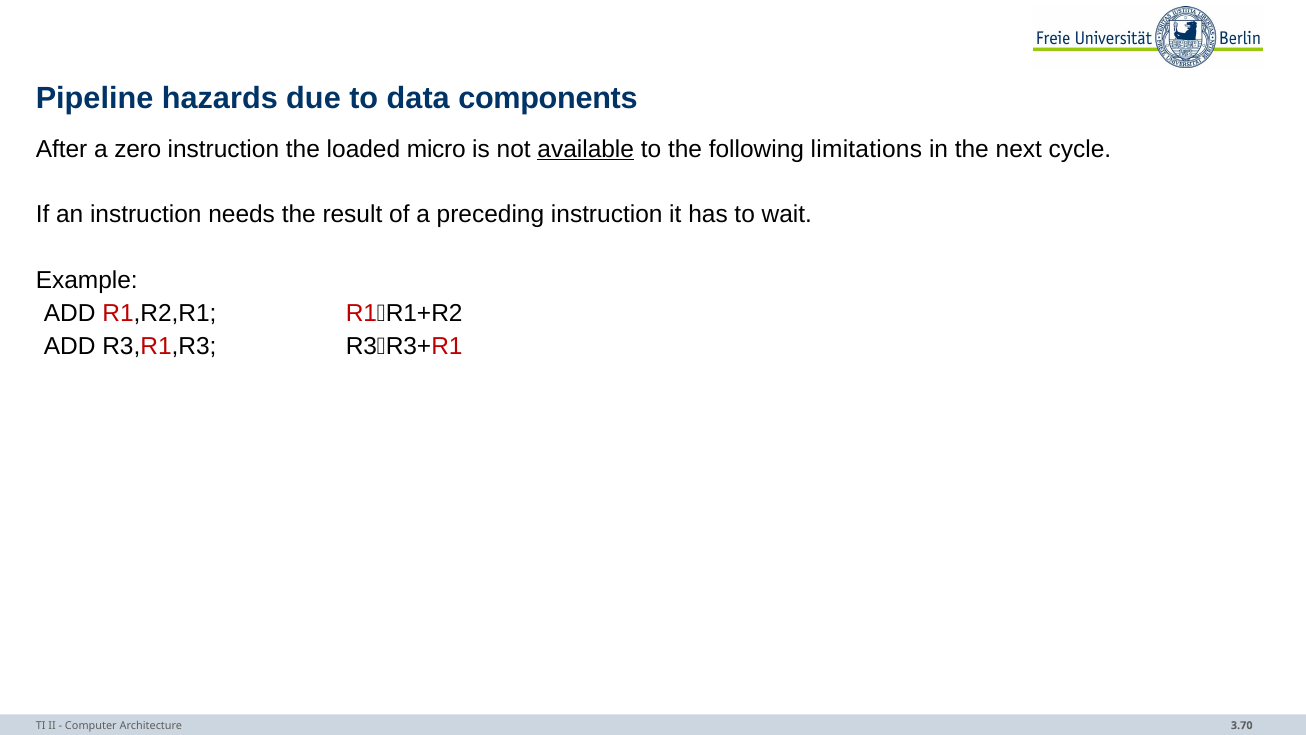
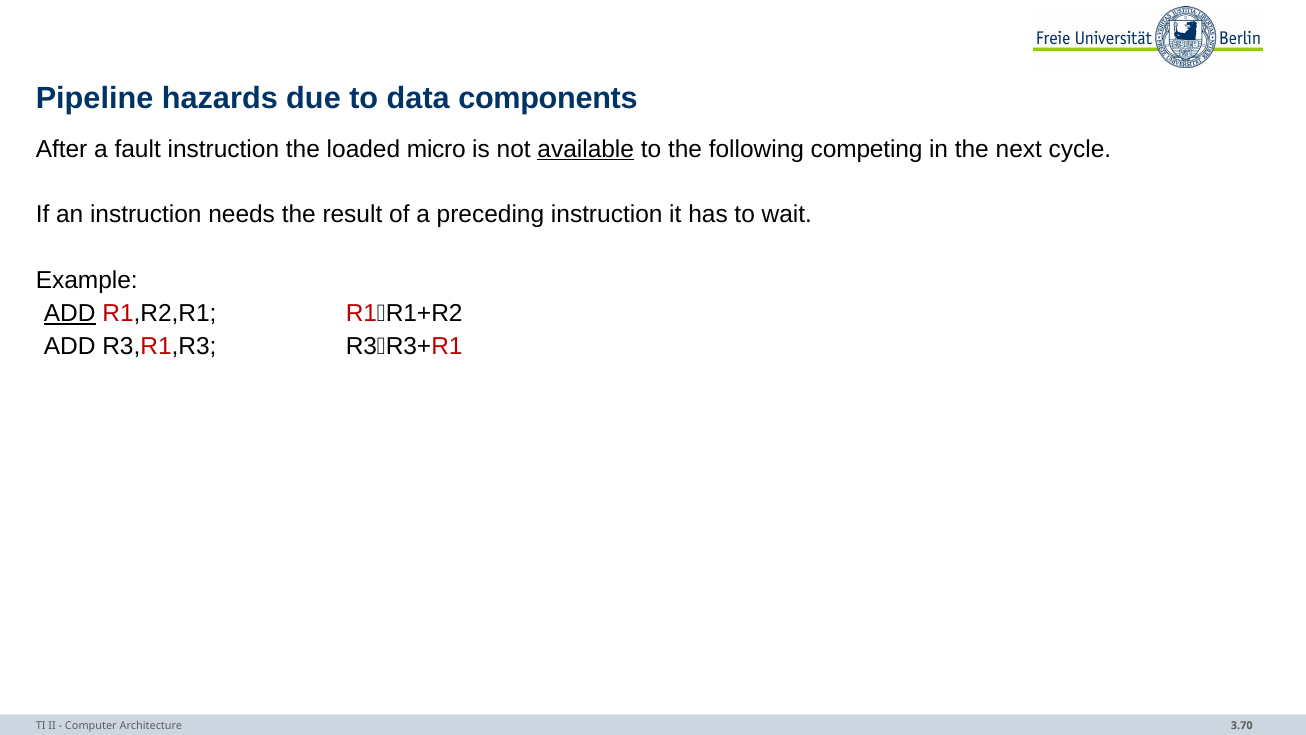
zero: zero -> fault (138, 149)
limitations: limitations -> competing (867, 149)
ADD underline: none -> present (70, 313)
